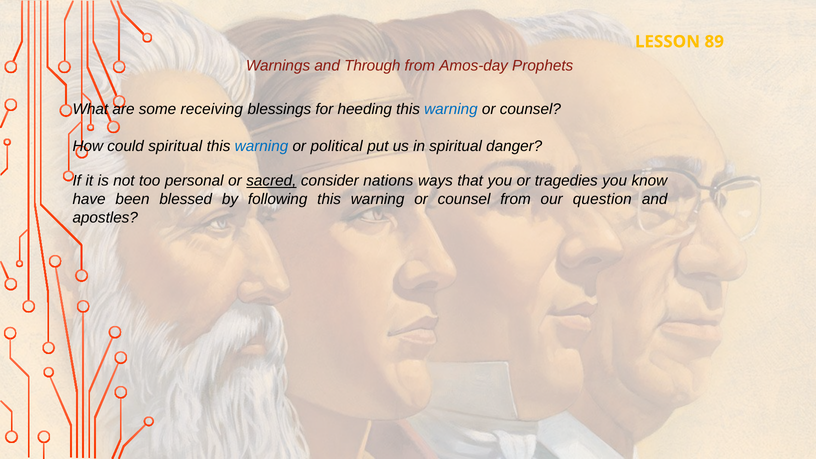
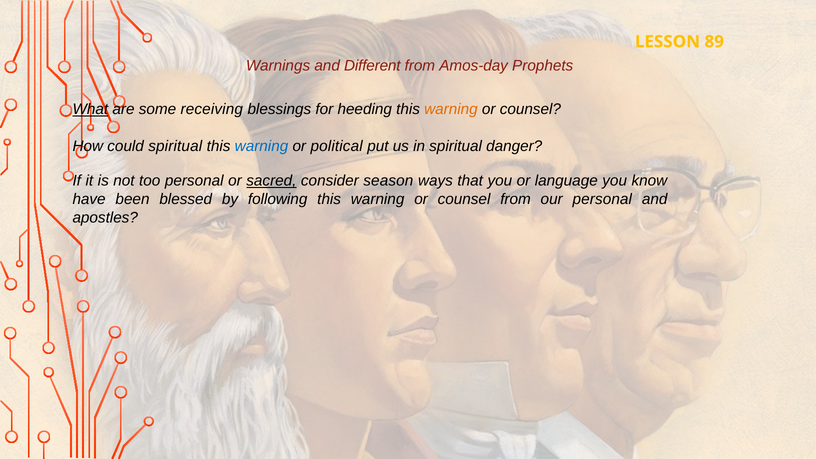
Through: Through -> Different (372, 66)
What underline: none -> present (90, 109)
warning colour: blue -> orange (451, 109)
nations: nations -> season (388, 181)
tragedies: tragedies -> language (566, 181)
our question: question -> personal (602, 199)
